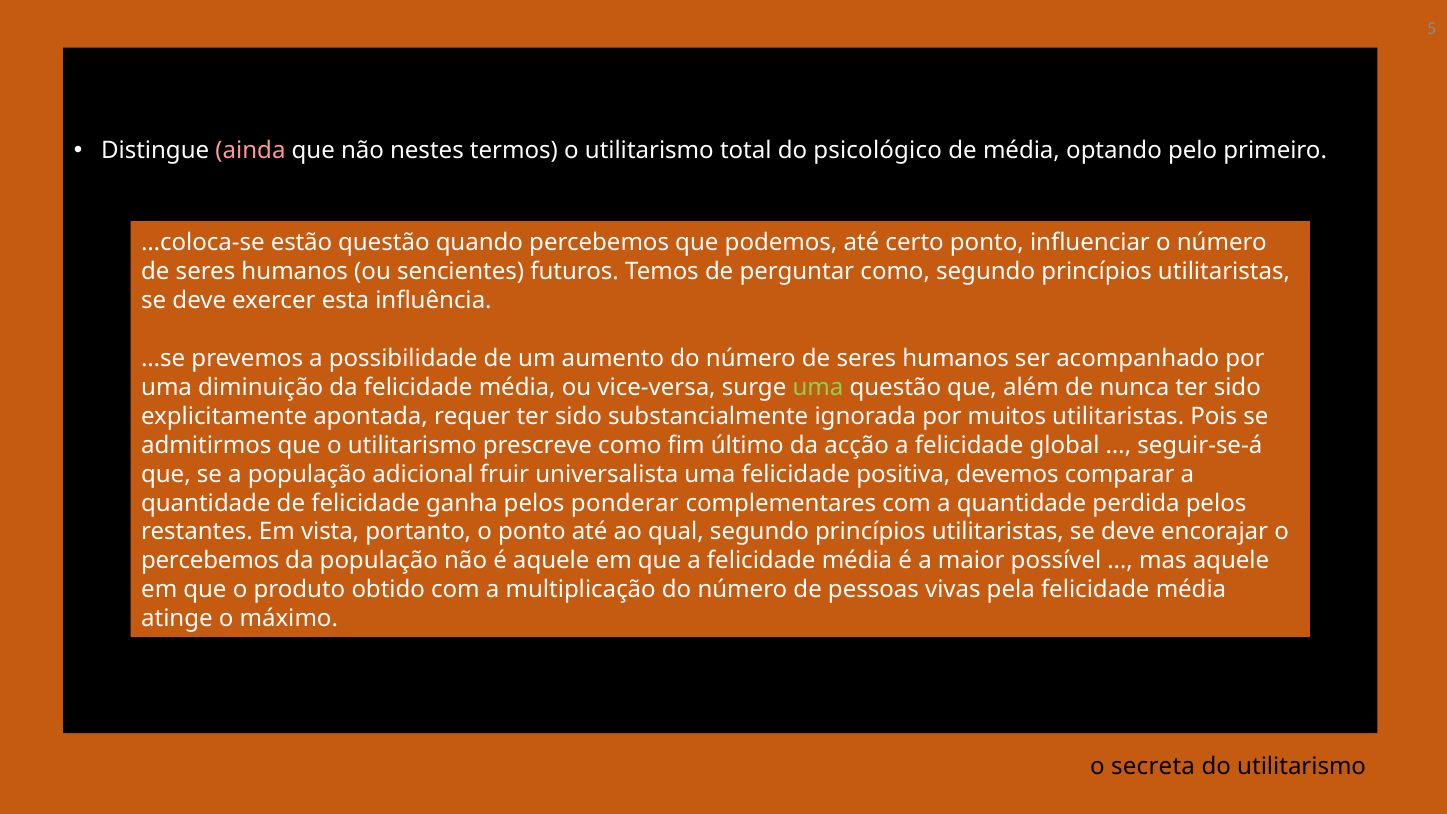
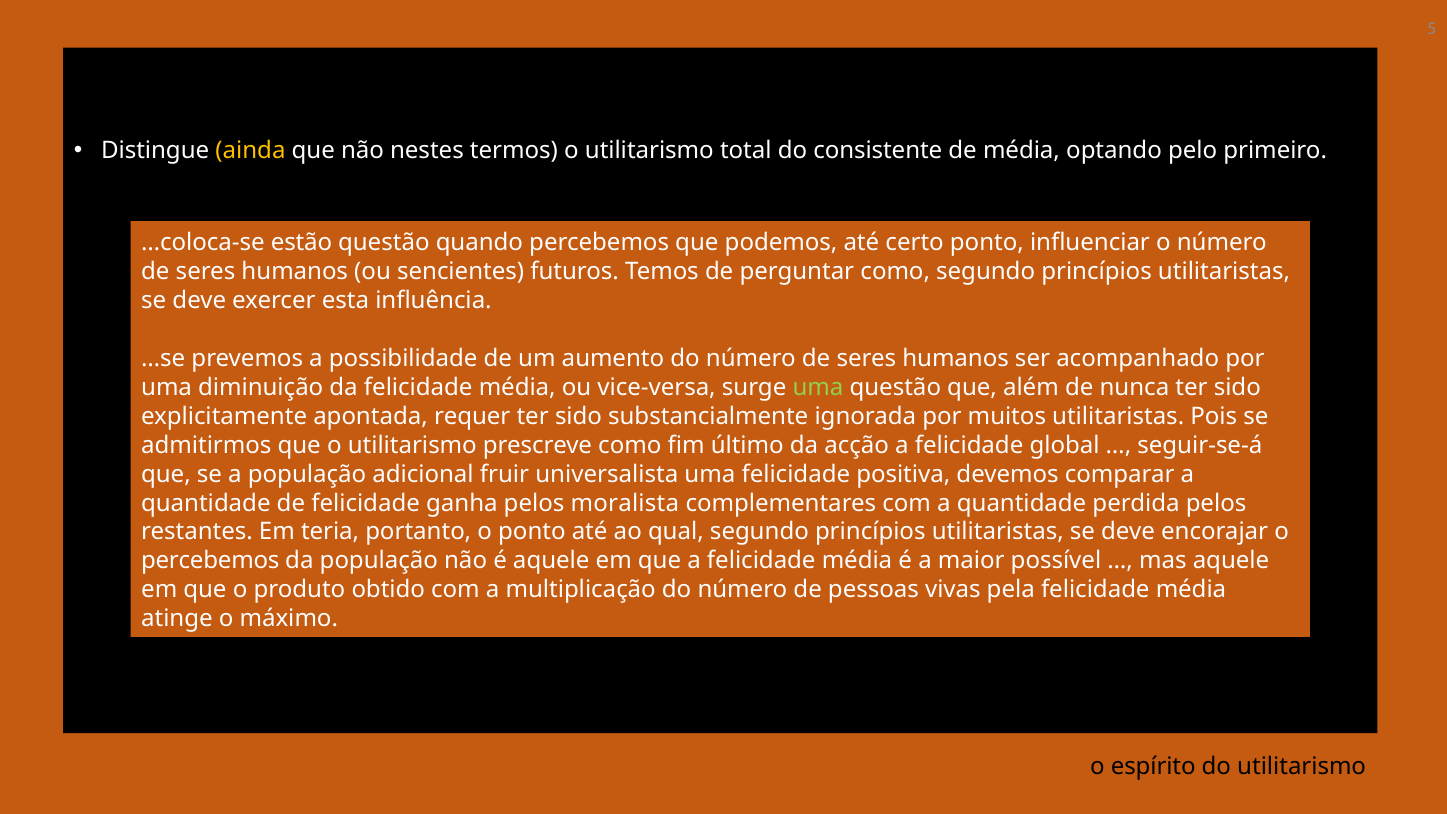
ainda colour: pink -> yellow (251, 151)
psicológico: psicológico -> consistente (878, 151)
ponderar: ponderar -> moralista (625, 503)
vista: vista -> teria (330, 532)
secreta: secreta -> espírito (1153, 766)
